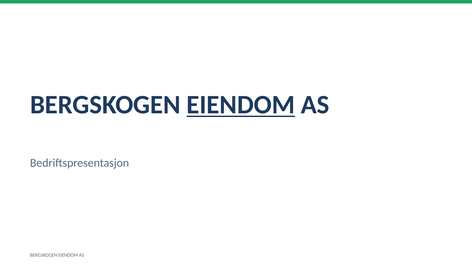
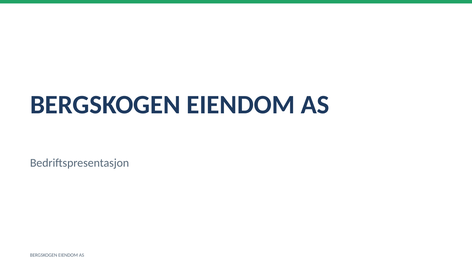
EIENDOM underline: present -> none (241, 105)
